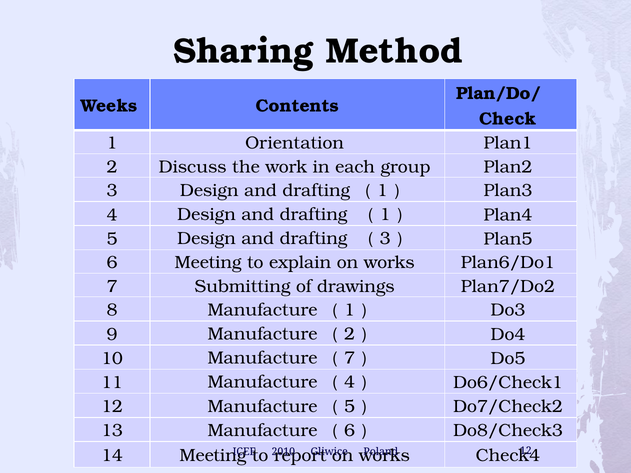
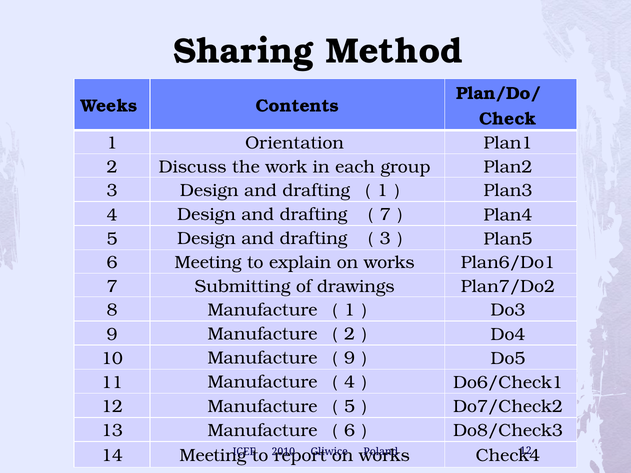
1: 1 -> 7 (385, 215)
7: 7 -> 9 (350, 358)
